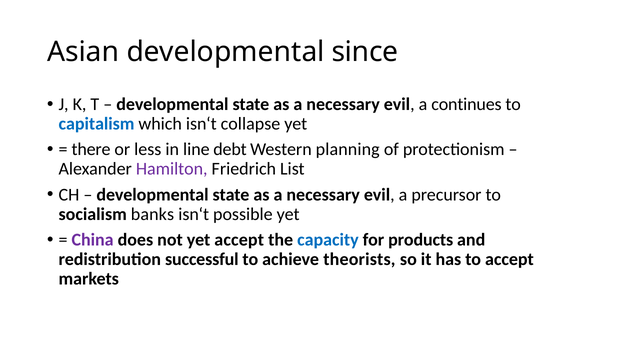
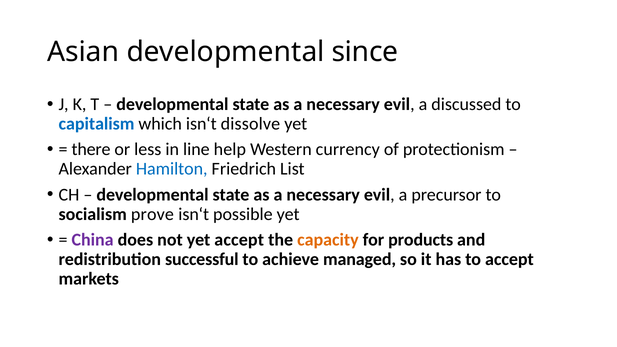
continues: continues -> discussed (466, 104)
collapse: collapse -> dissolve (250, 124)
debt: debt -> help (230, 150)
planning: planning -> currency (348, 150)
Hamilton colour: purple -> blue (172, 169)
banks: banks -> prove (152, 214)
capacity colour: blue -> orange (328, 240)
theorists: theorists -> managed (360, 259)
